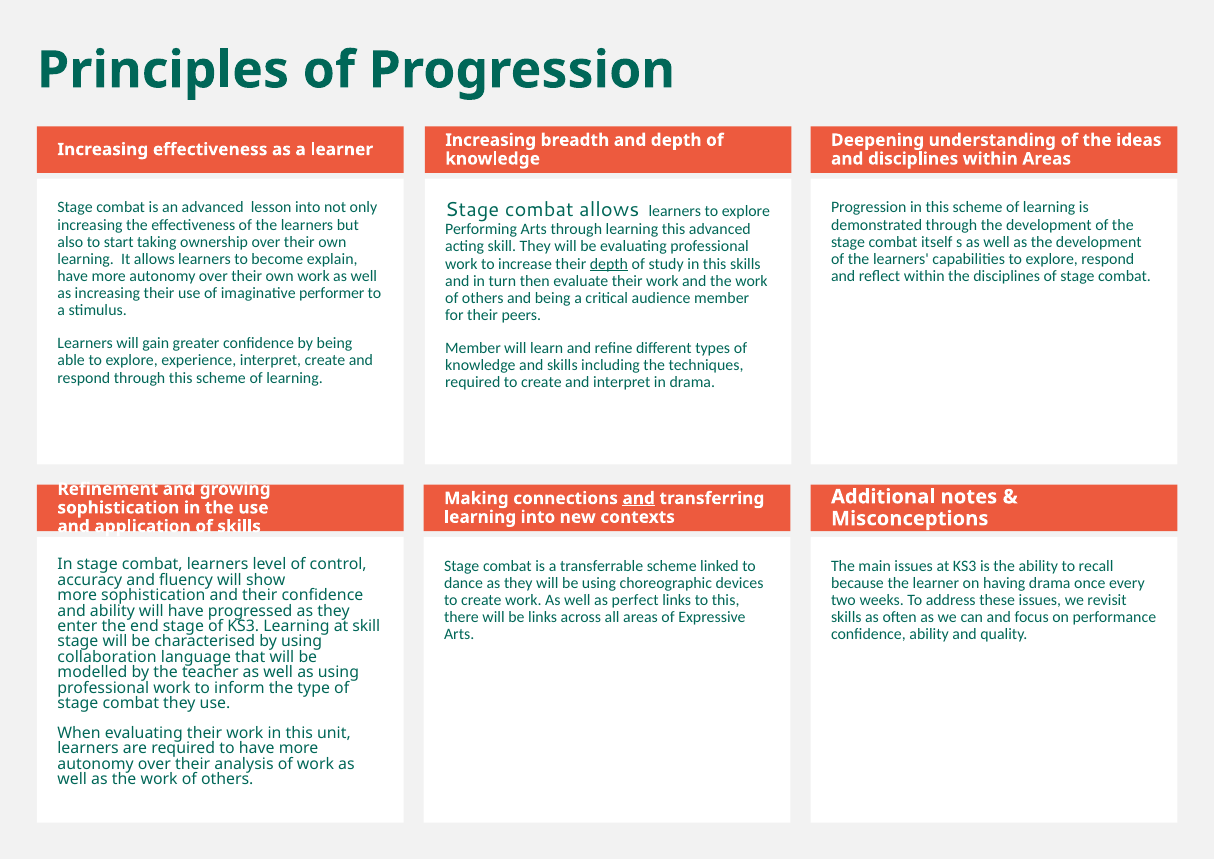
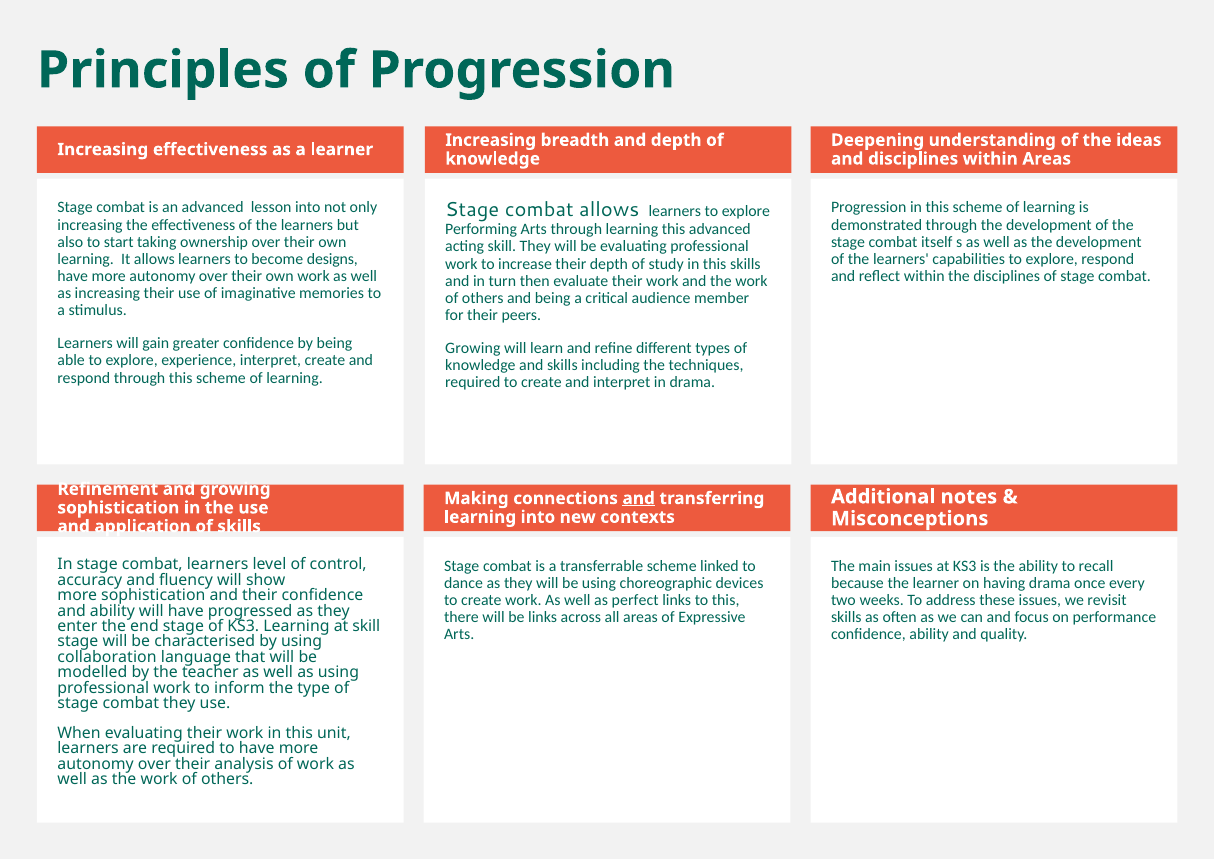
explain: explain -> designs (332, 259)
depth underline: present -> none (609, 264)
performer: performer -> memories (332, 293)
Member: Member -> Growing (473, 348)
